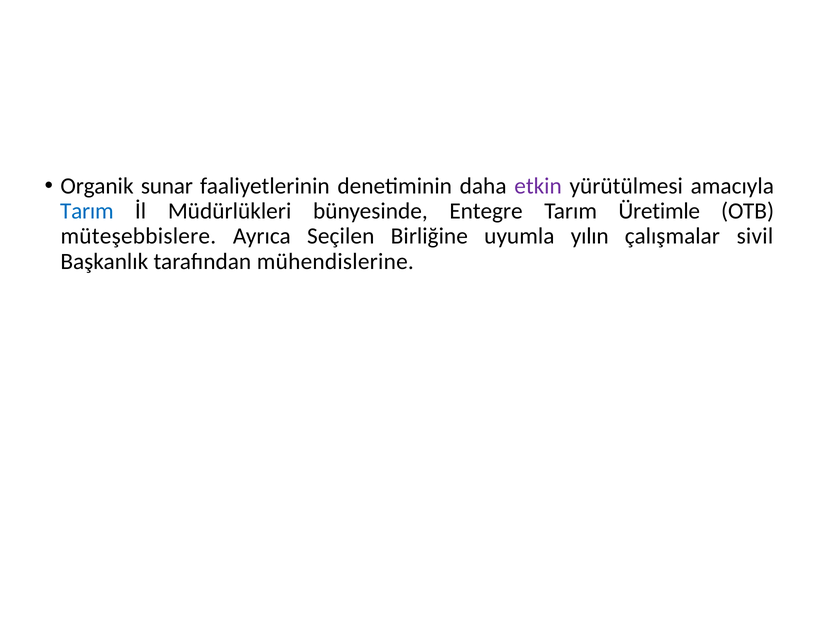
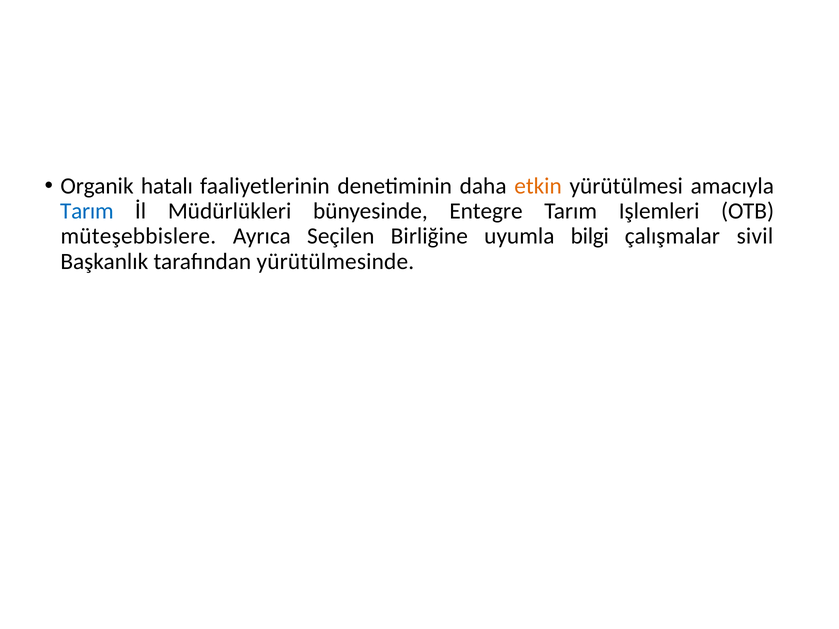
sunar: sunar -> hatalı (167, 186)
etkin colour: purple -> orange (538, 186)
Üretimle: Üretimle -> Işlemleri (659, 211)
yılın: yılın -> bilgi (590, 236)
mühendislerine: mühendislerine -> yürütülmesinde (335, 261)
